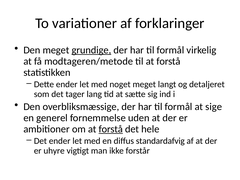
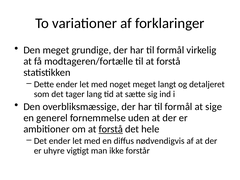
grundige underline: present -> none (91, 50)
modtageren/metode: modtageren/metode -> modtageren/fortælle (89, 61)
standardafvig: standardafvig -> nødvendigvis (160, 141)
